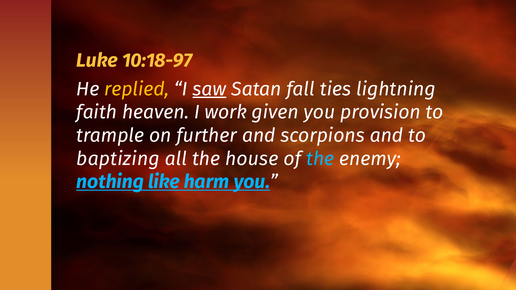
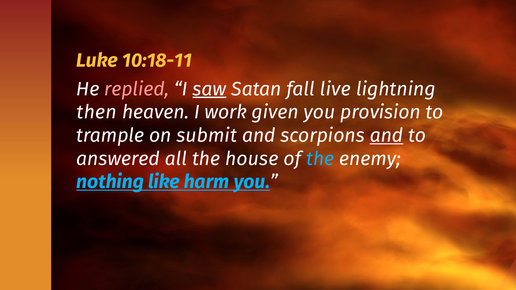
10:18-97: 10:18-97 -> 10:18-11 (157, 61)
replied colour: yellow -> pink (137, 89)
ties: ties -> live (335, 89)
faith: faith -> then (97, 112)
further: further -> submit (207, 136)
and underline: none -> present (386, 136)
baptizing: baptizing -> answered (118, 159)
